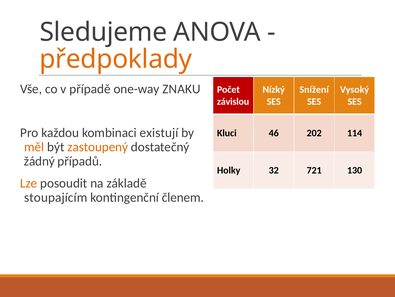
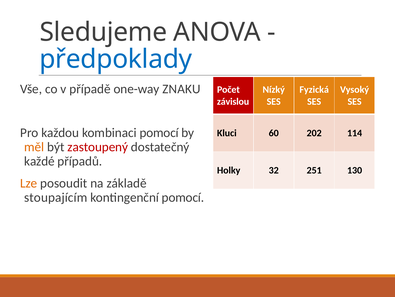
předpoklady colour: orange -> blue (116, 59)
Snížení: Snížení -> Fyzická (314, 89)
kombinaci existují: existují -> pomocí (159, 132)
46: 46 -> 60 (274, 133)
zastoupený colour: orange -> red (98, 147)
žádný: žádný -> každé (39, 161)
721: 721 -> 251 (314, 170)
kontingenční členem: členem -> pomocí (183, 197)
